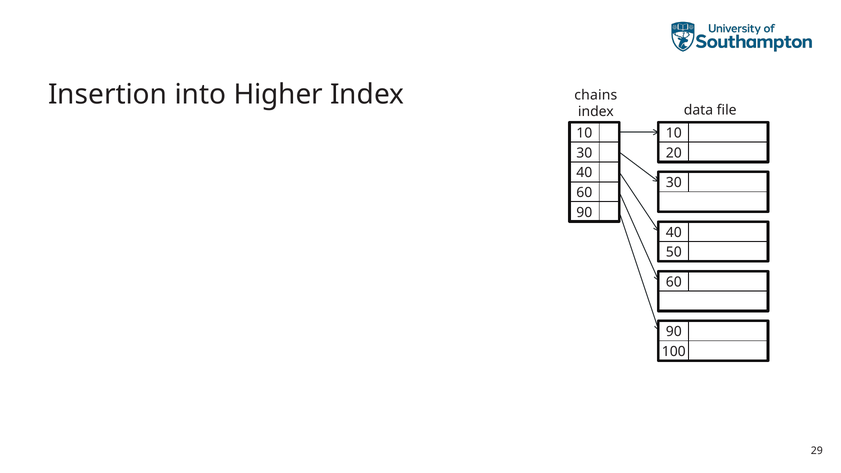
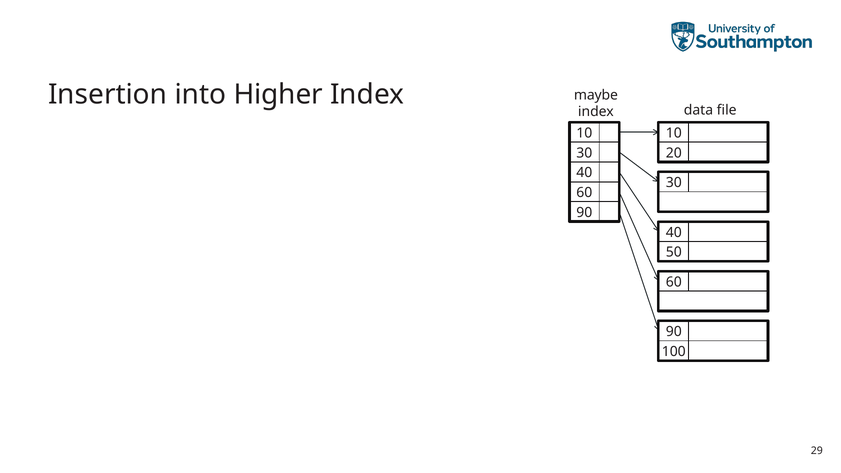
chains: chains -> maybe (596, 95)
